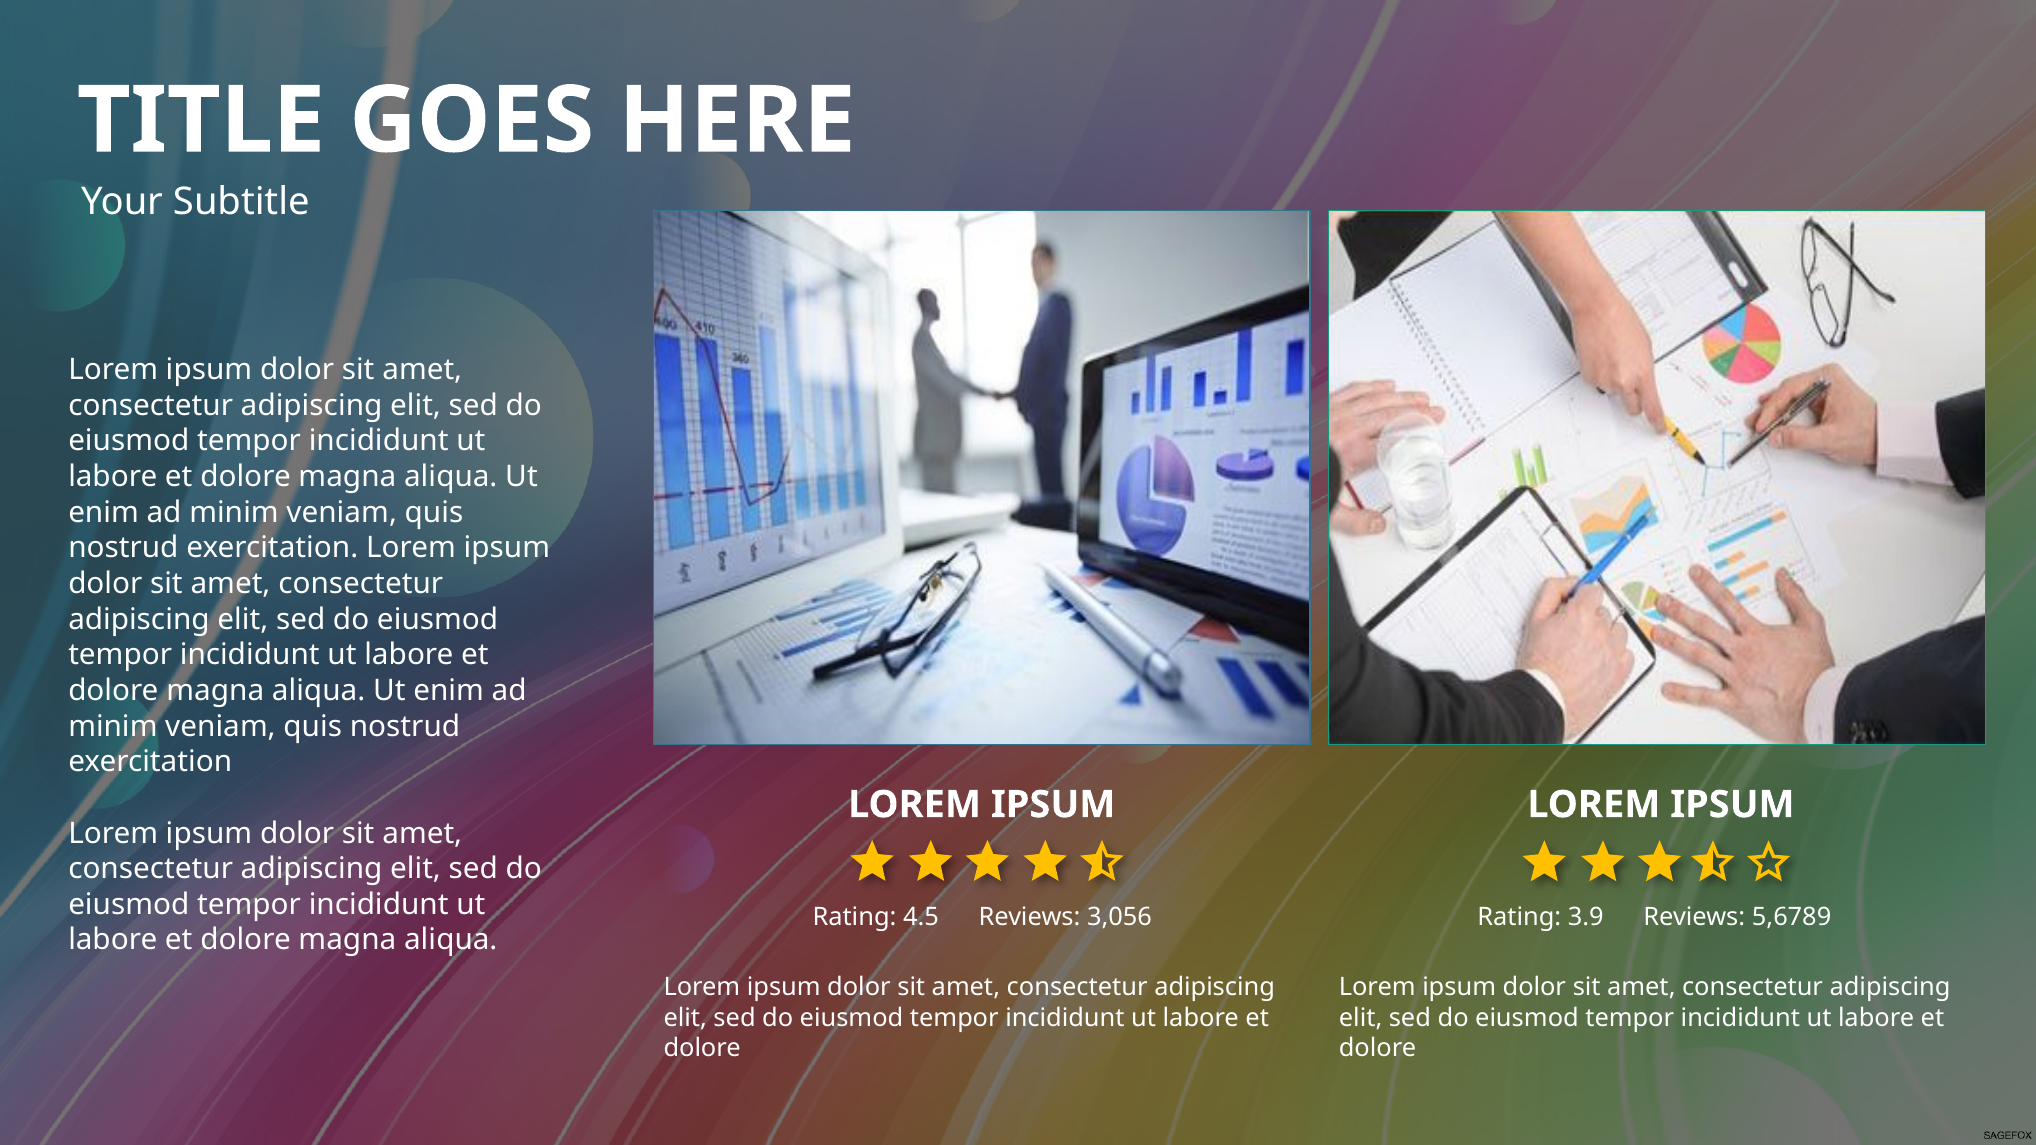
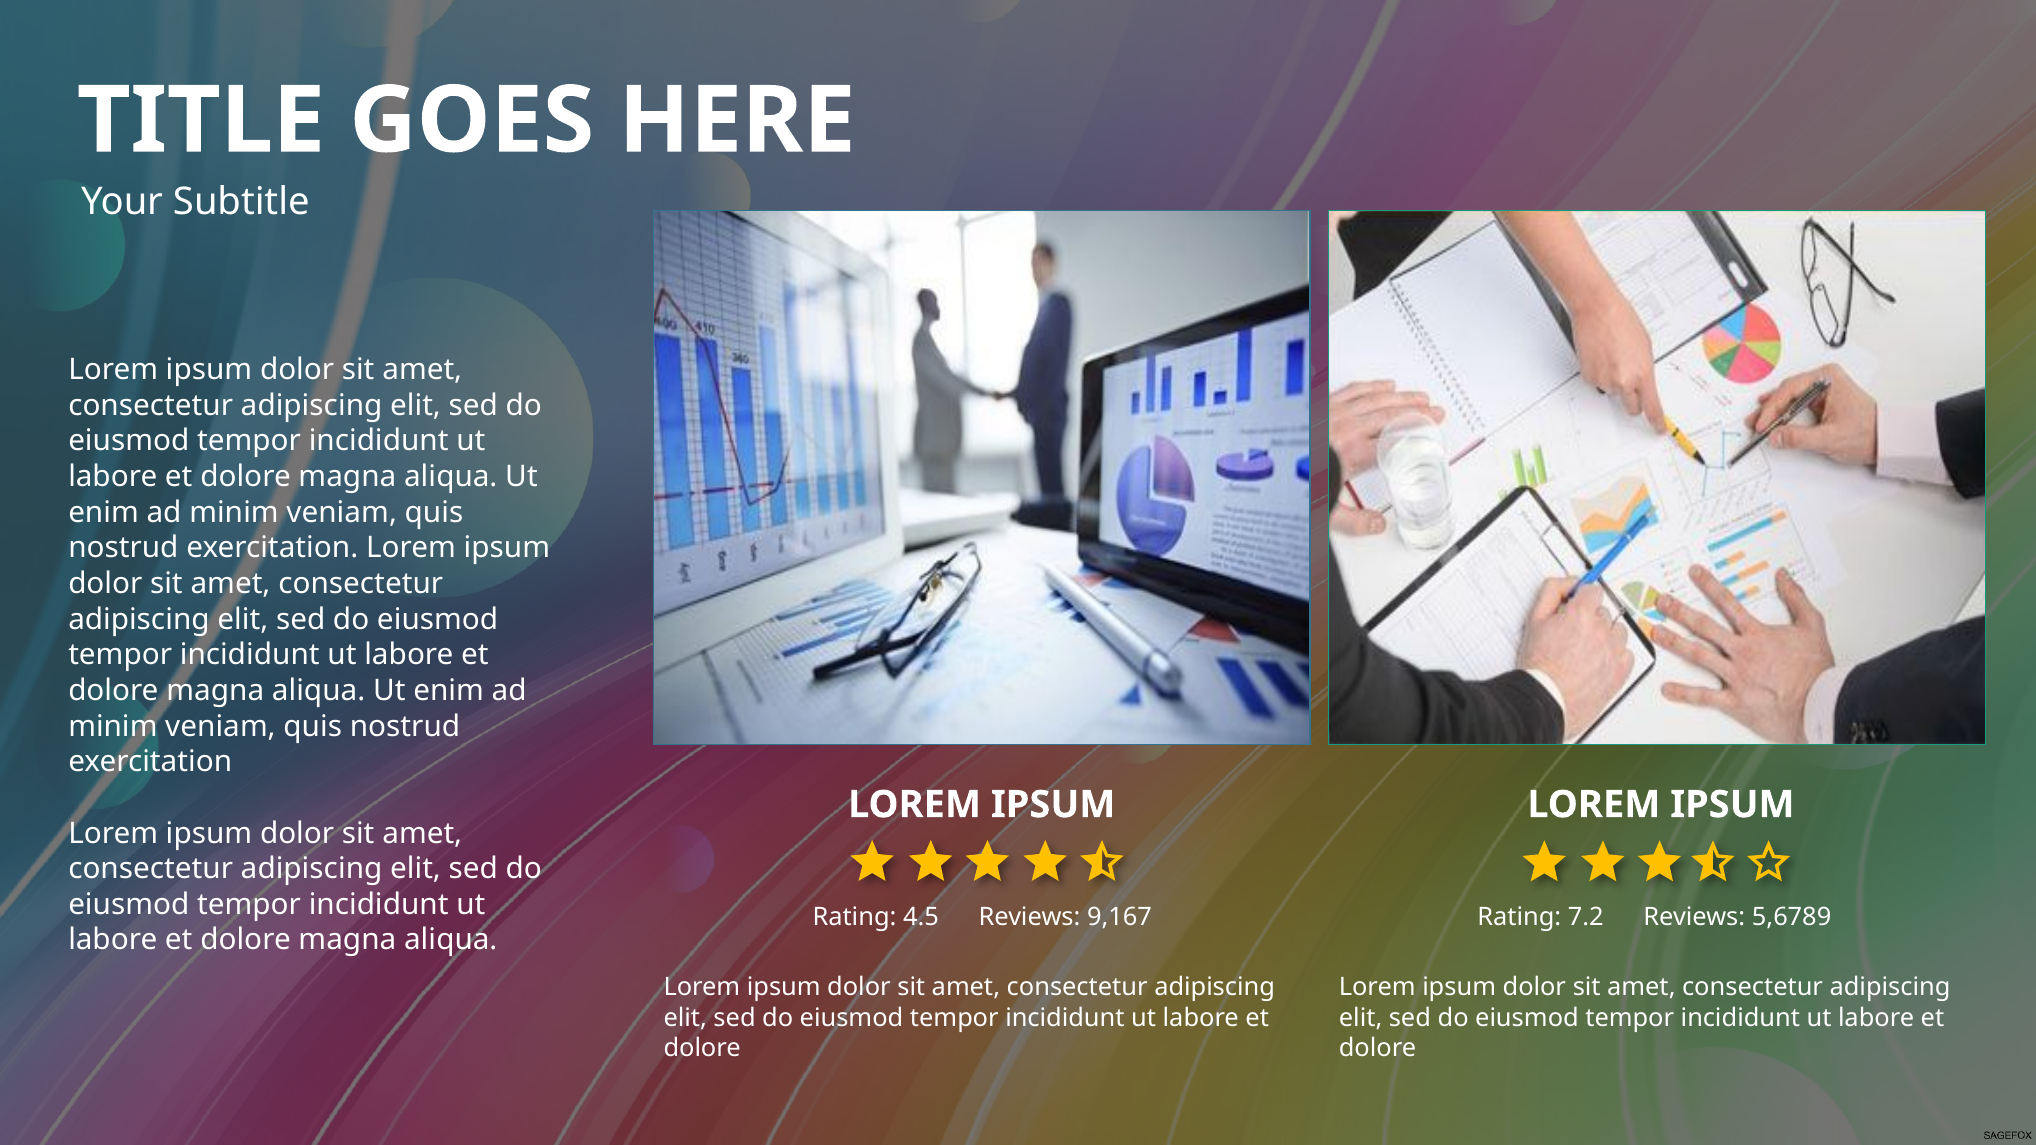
3,056: 3,056 -> 9,167 (1119, 917)
3.9: 3.9 -> 7.2 (1586, 917)
